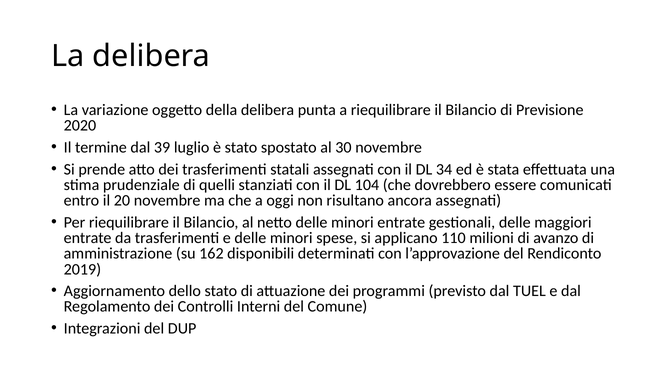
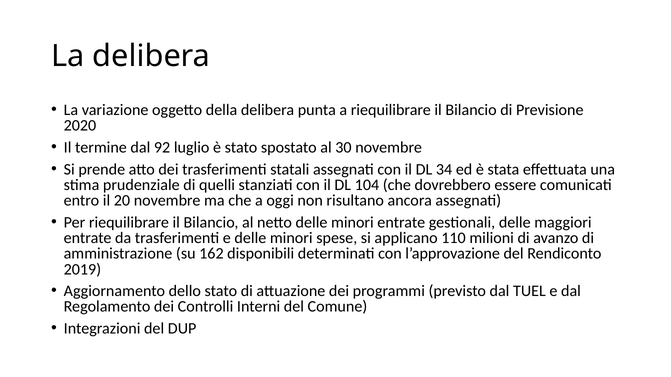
39: 39 -> 92 (162, 148)
